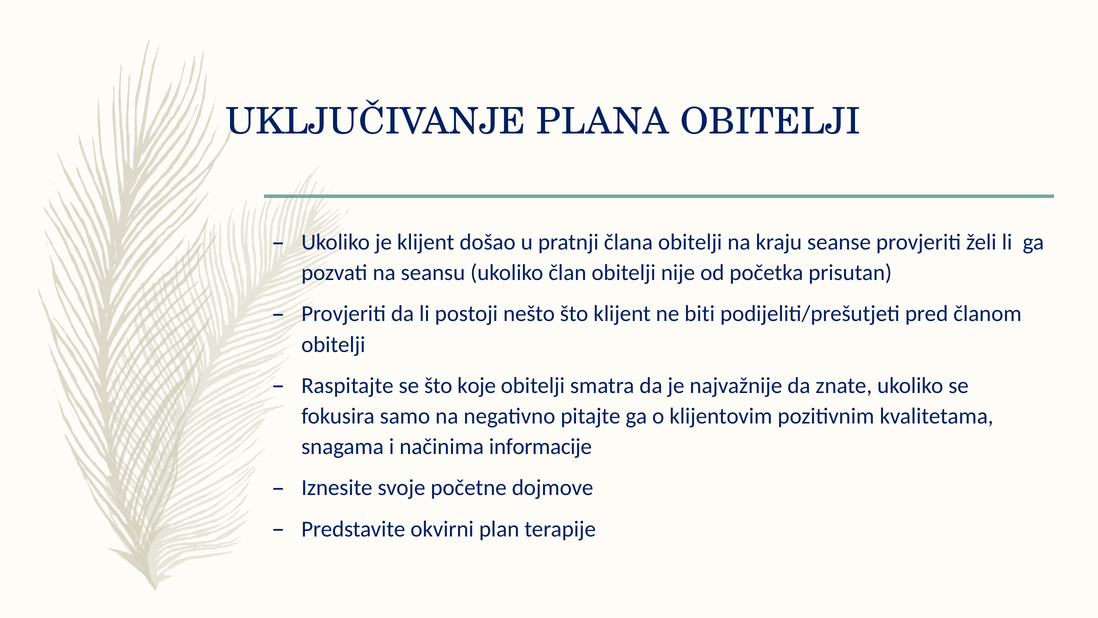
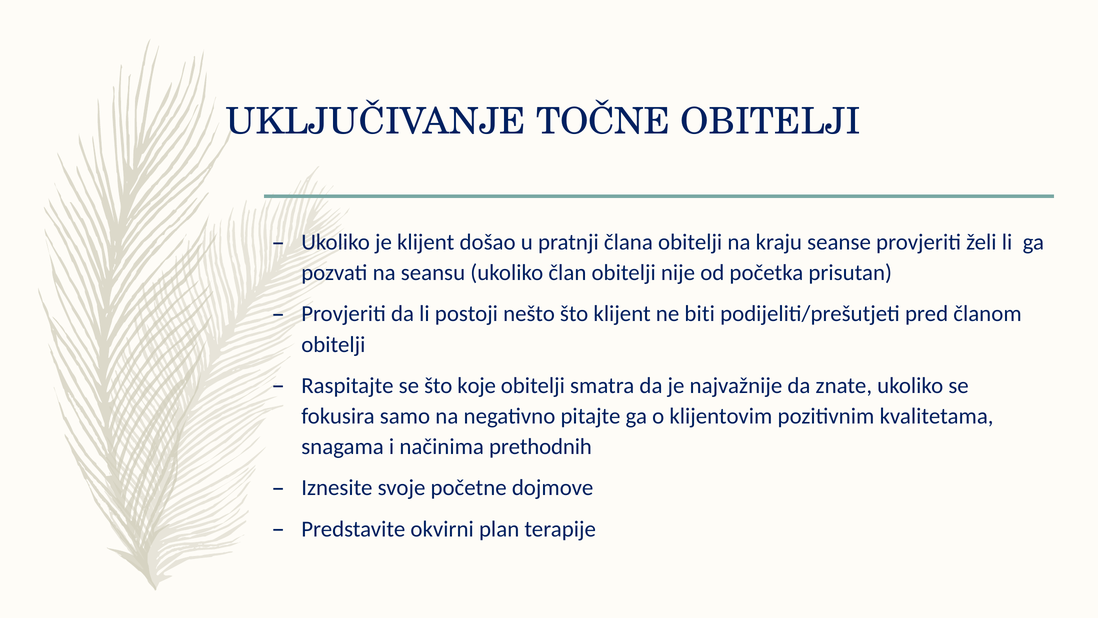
PLANA: PLANA -> TOČNE (603, 121)
informacije: informacije -> prethodnih (540, 446)
